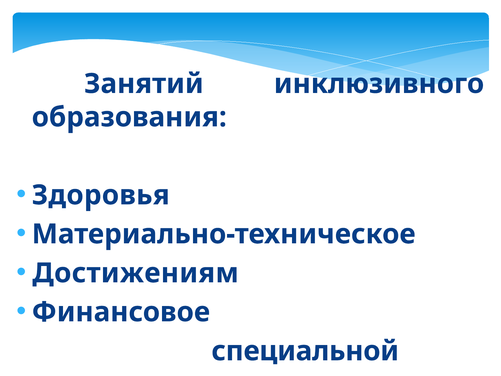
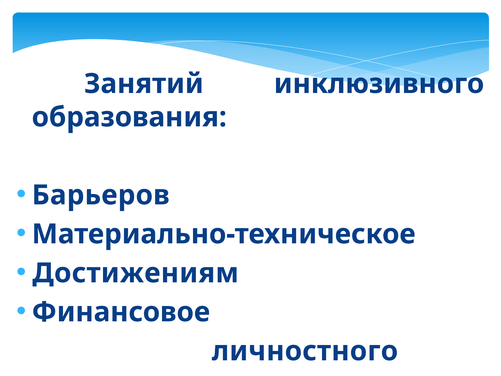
Здоровья: Здоровья -> Барьеров (101, 195)
специальной: специальной -> личностного (305, 351)
